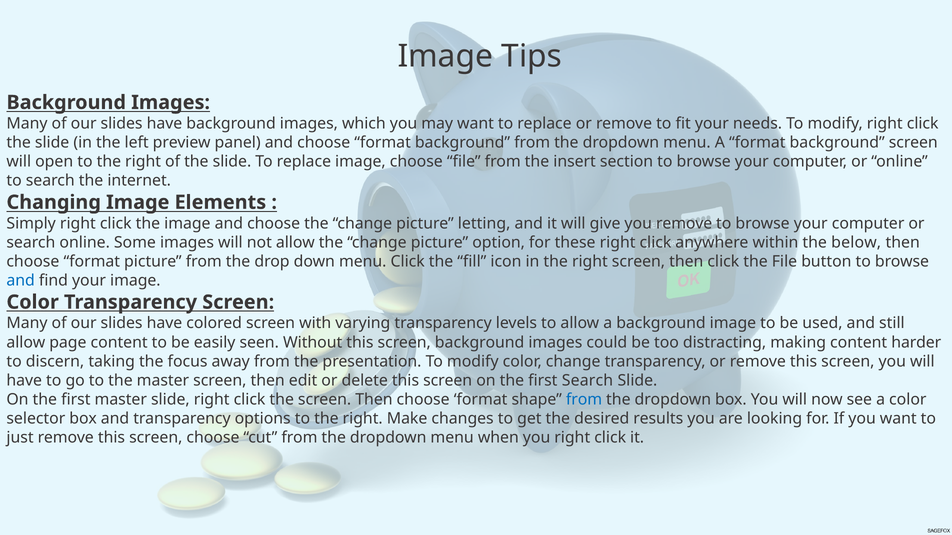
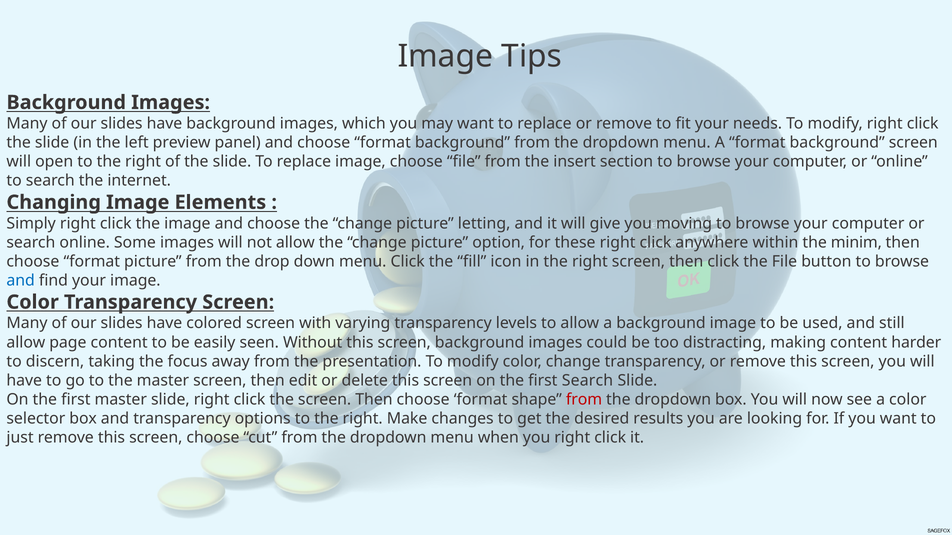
you remove: remove -> moving (684, 224)
below: below -> minim (856, 243)
from colour: blue -> red (584, 400)
